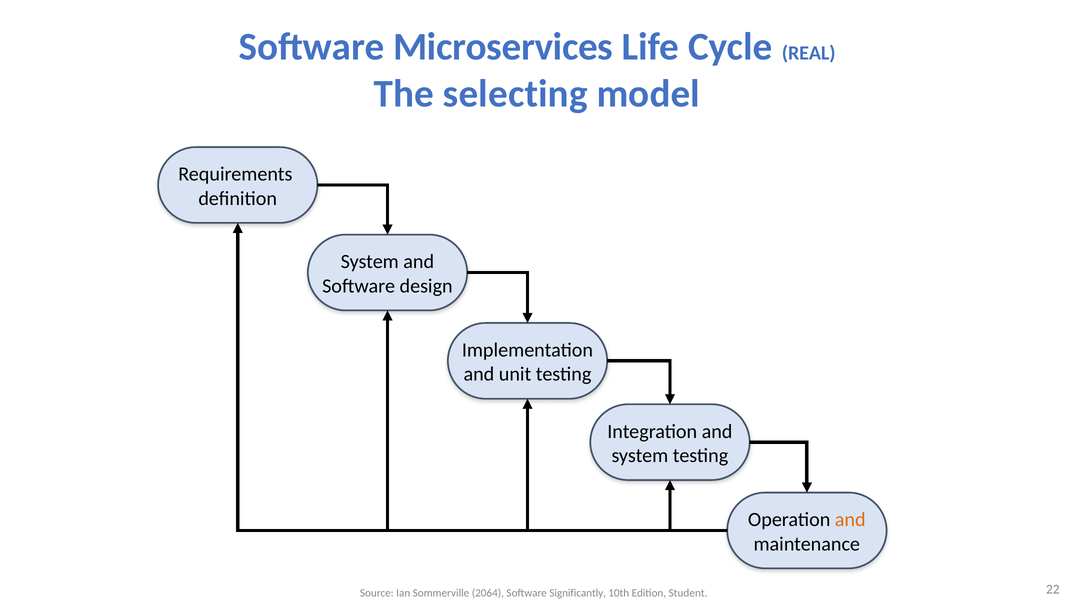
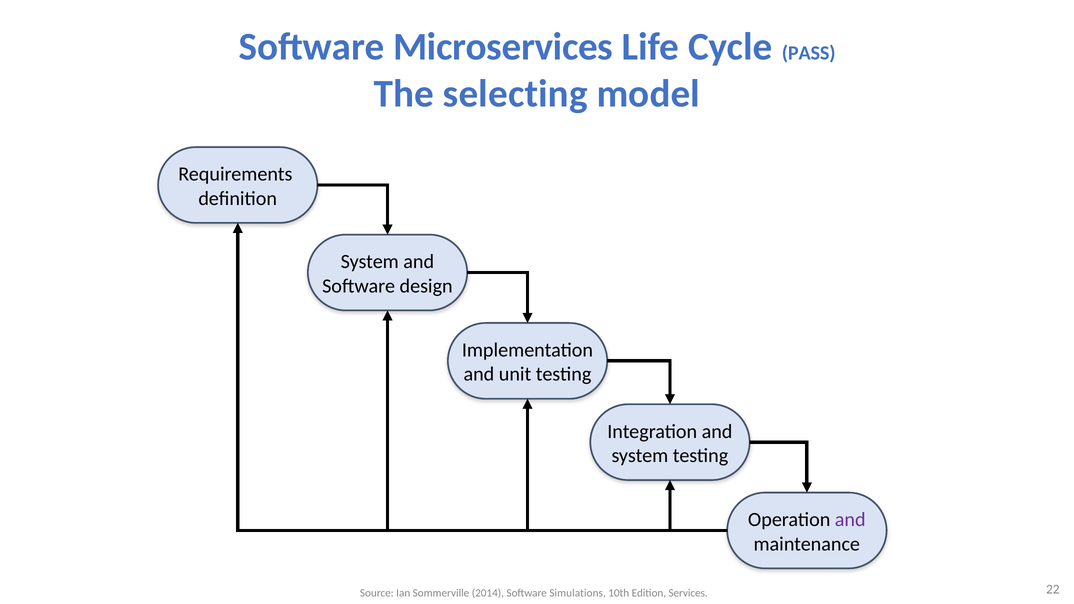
REAL: REAL -> PASS (809, 53)
and colour: orange -> purple (850, 520)
2064: 2064 -> 2014 (488, 593)
Significantly: Significantly -> Simulations (578, 593)
Student: Student -> Services (688, 593)
